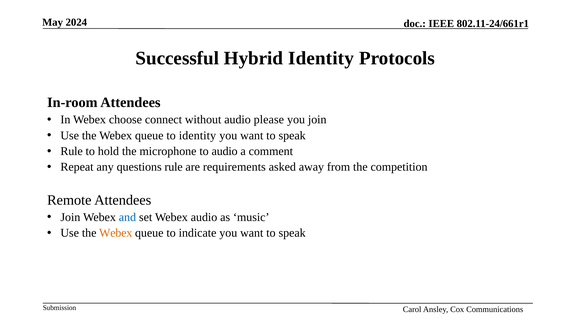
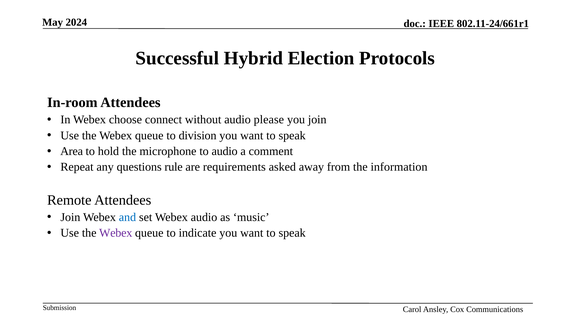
Hybrid Identity: Identity -> Election (321, 58)
to identity: identity -> division (198, 136)
Rule: Rule -> Area (72, 151)
competition: competition -> information (399, 167)
Webex colour: orange -> purple (116, 233)
